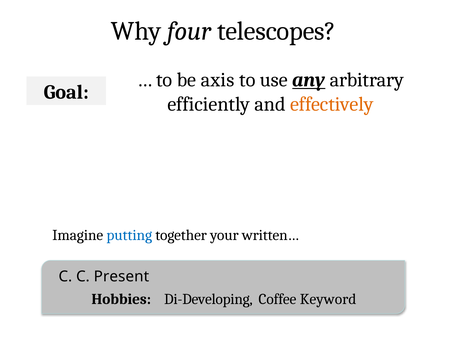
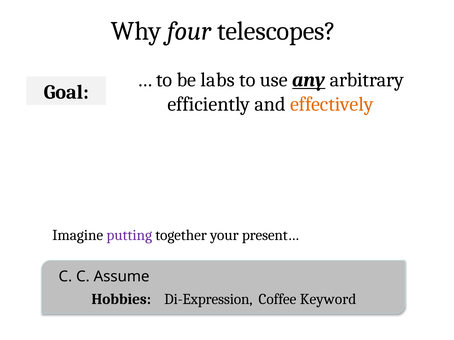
axis: axis -> labs (218, 80)
putting colour: blue -> purple (129, 236)
written…: written… -> present… (270, 236)
Present: Present -> Assume (122, 277)
Di-Developing: Di-Developing -> Di-Expression (208, 300)
